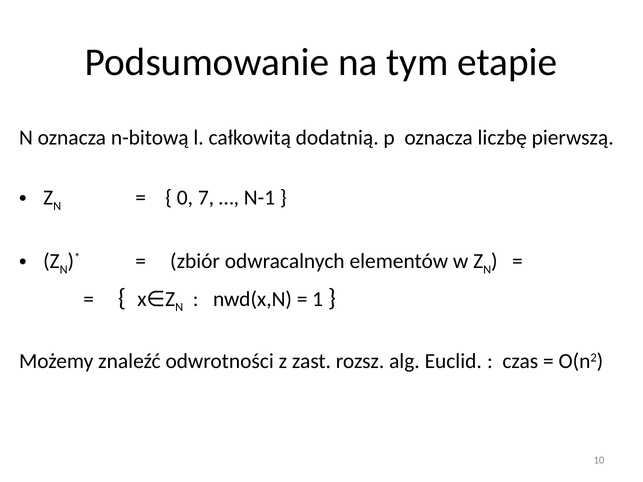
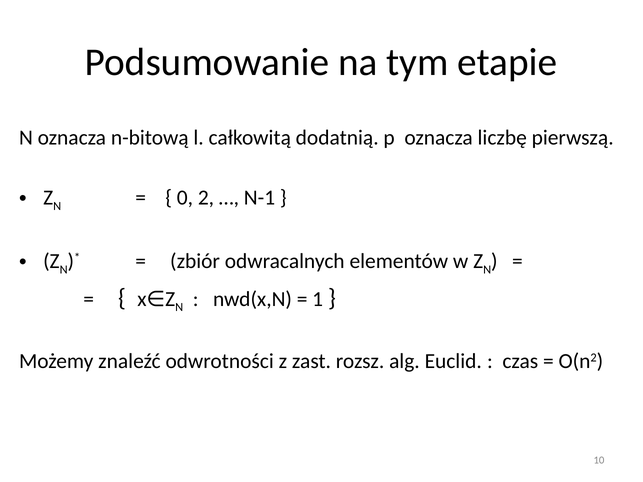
7: 7 -> 2 (206, 198)
